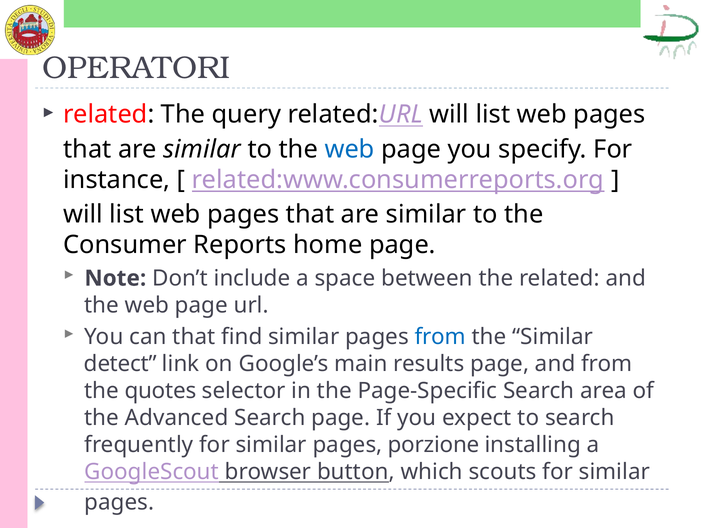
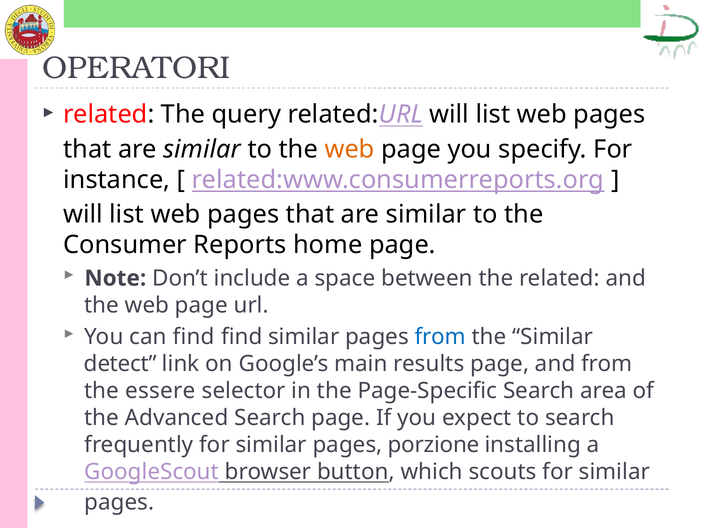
web colour: blue -> orange (350, 149)
can that: that -> find (194, 337)
quotes: quotes -> essere (160, 391)
